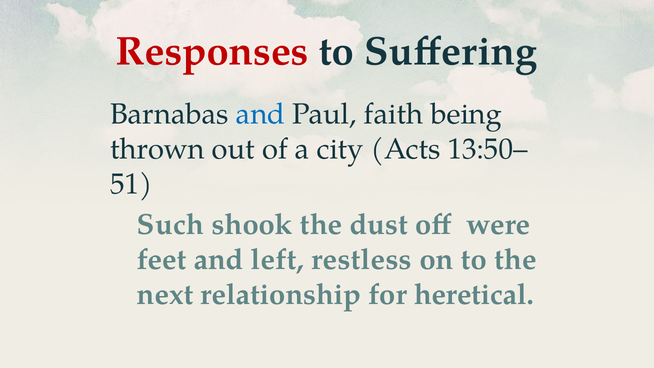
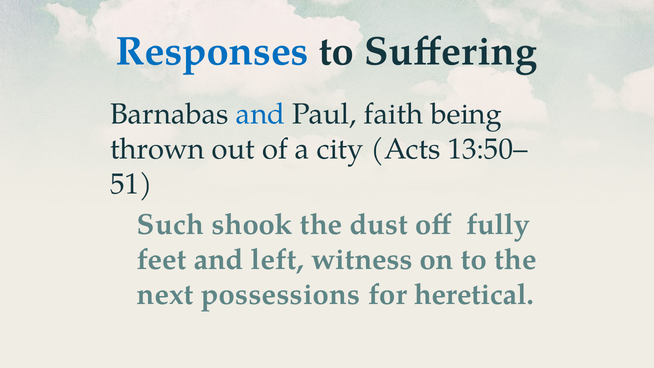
Responses colour: red -> blue (212, 51)
were: were -> fully (498, 225)
restless: restless -> witness (362, 260)
relationship: relationship -> possessions (281, 294)
